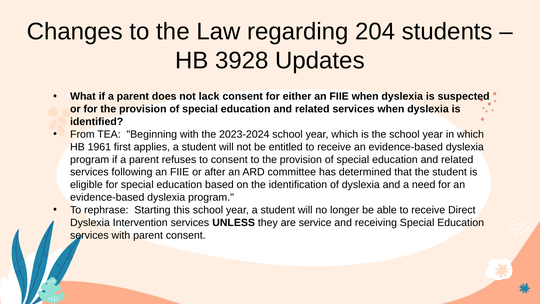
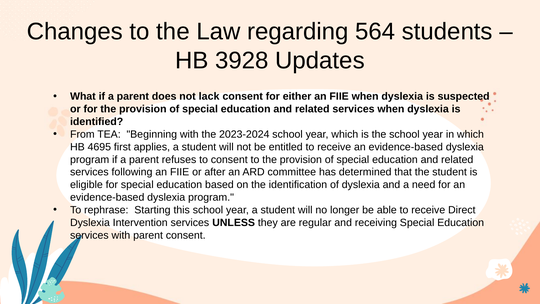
204: 204 -> 564 (375, 32)
1961: 1961 -> 4695 (99, 147)
service: service -> regular (315, 222)
